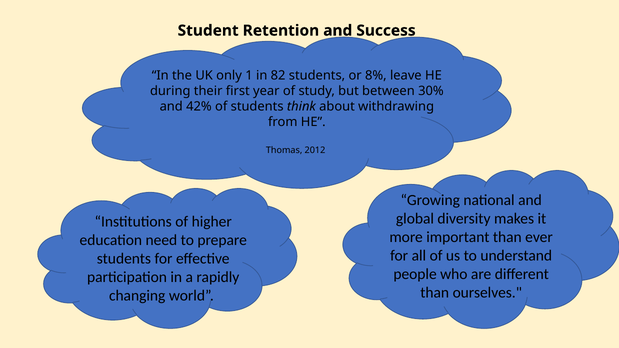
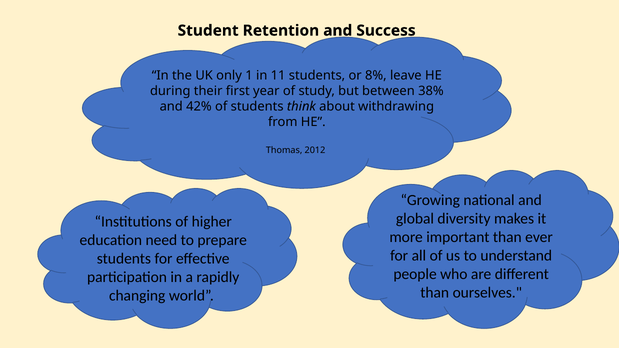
82: 82 -> 11 (278, 76)
30%: 30% -> 38% (431, 91)
